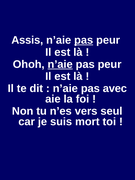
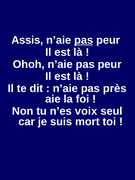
n’aie underline: present -> none (60, 64)
avec: avec -> près (115, 88)
vers: vers -> voix (86, 111)
